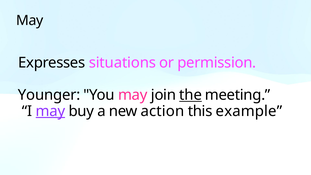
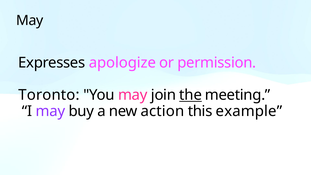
situations: situations -> apologize (122, 63)
Younger: Younger -> Toronto (49, 95)
may underline: present -> none (50, 111)
